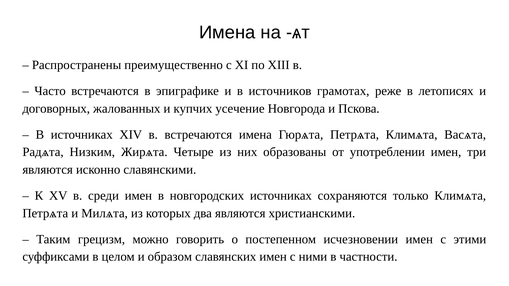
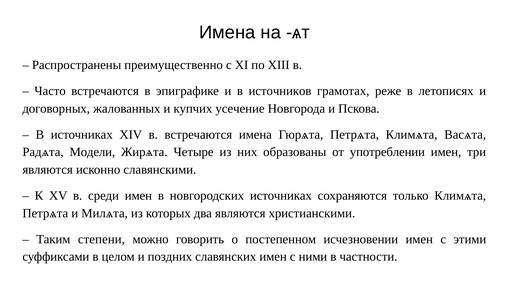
Низким: Низким -> Модели (92, 152)
грецизм: грецизм -> степени (101, 239)
образом: образом -> поздних (170, 257)
